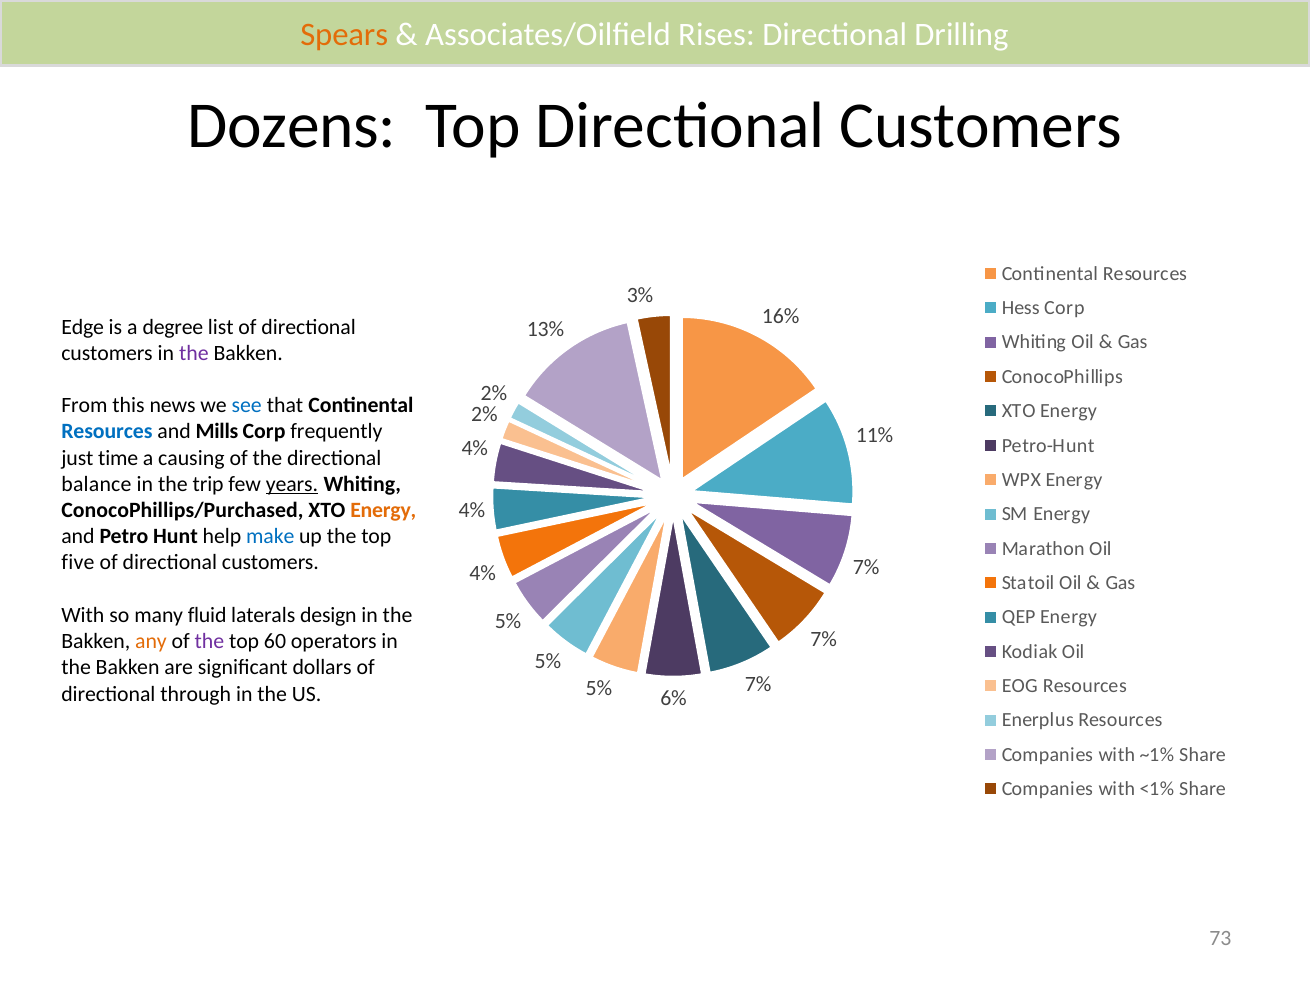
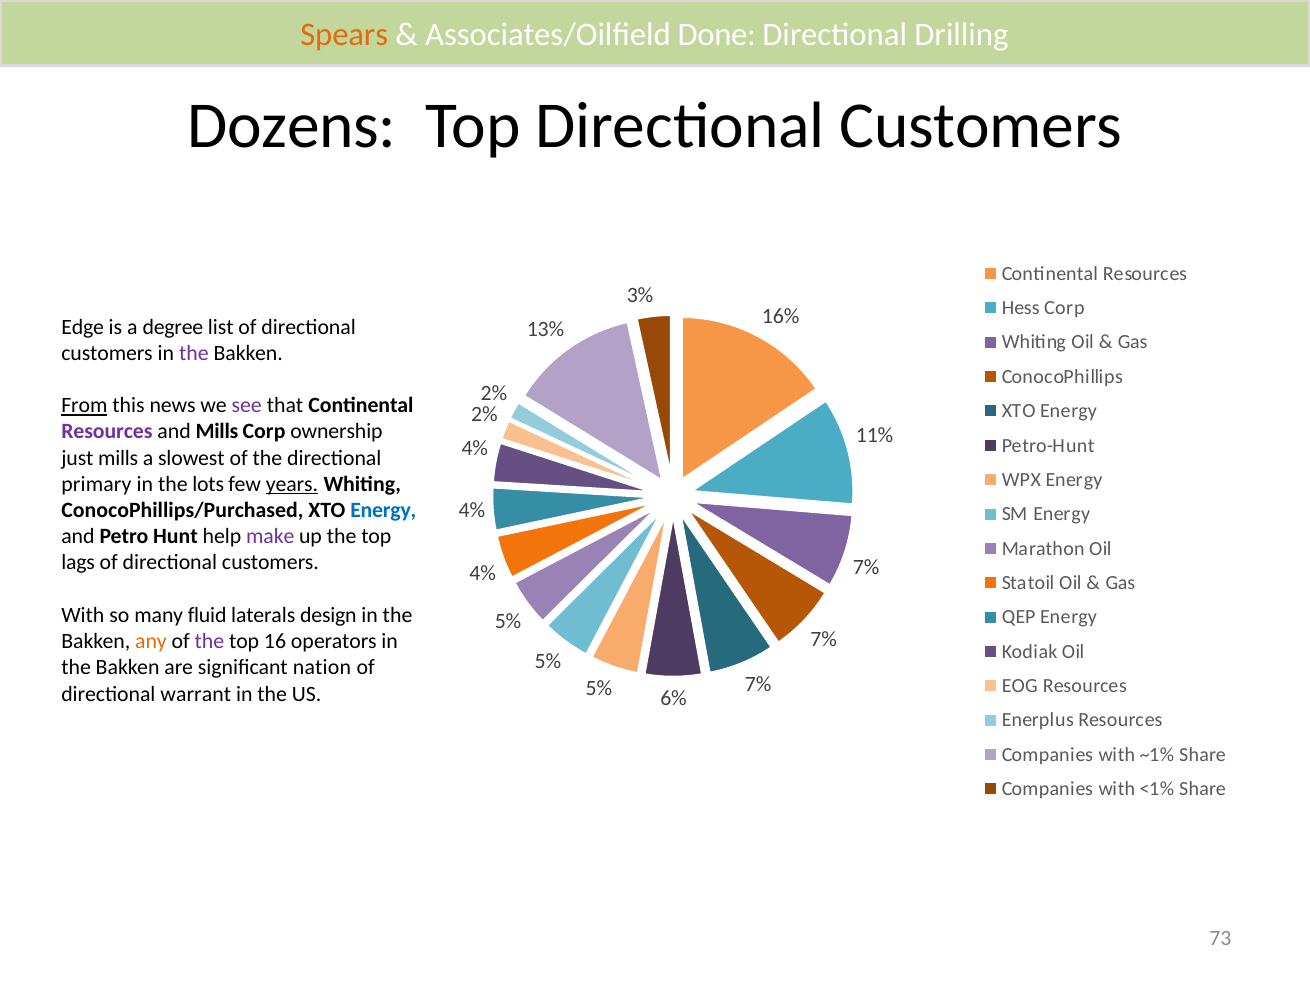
Rises: Rises -> Done (717, 35)
From underline: none -> present (84, 405)
see colour: blue -> purple (247, 405)
Resources colour: blue -> purple (107, 431)
frequently: frequently -> ownership (336, 431)
just time: time -> mills (118, 458)
causing: causing -> slowest (191, 458)
balance: balance -> primary (96, 484)
trip: trip -> lots (208, 484)
Energy colour: orange -> blue (383, 510)
make colour: blue -> purple (270, 536)
five: five -> lags (78, 562)
60: 60 -> 16 (275, 641)
dollars: dollars -> nation (322, 667)
through: through -> warrant (196, 693)
